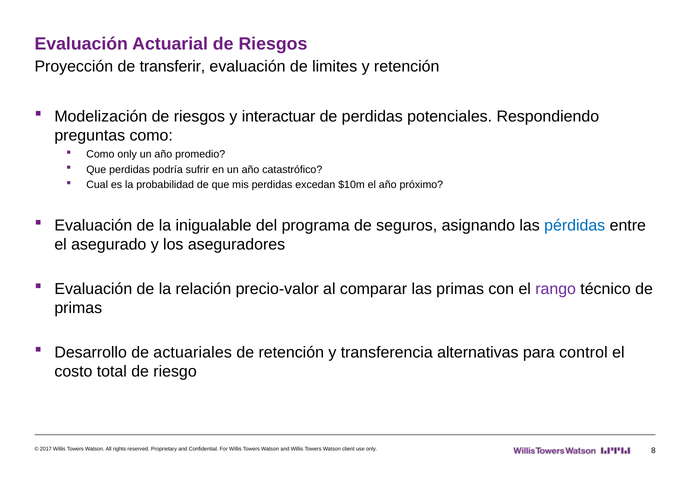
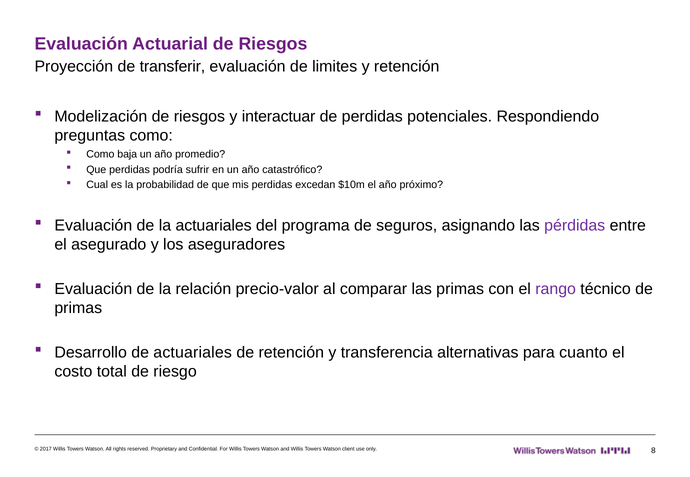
Como only: only -> baja (127, 155)
la inigualable: inigualable -> actuariales (214, 226)
pérdidas colour: blue -> purple (575, 226)
control: control -> cuanto (583, 353)
